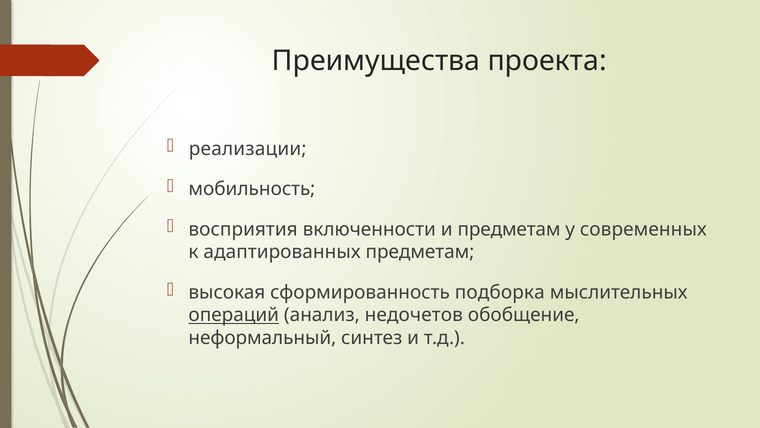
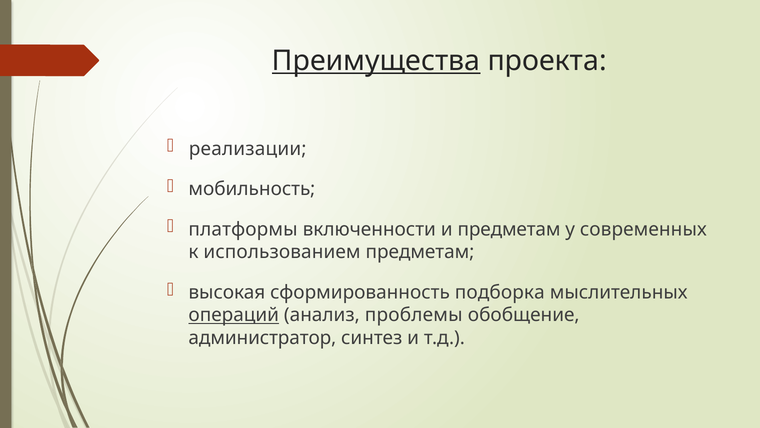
Преимущества underline: none -> present (376, 61)
восприятия: восприятия -> платформы (243, 229)
адаптированных: адаптированных -> использованием (282, 252)
недочетов: недочетов -> проблемы (414, 315)
неформальный: неформальный -> администратор (262, 338)
